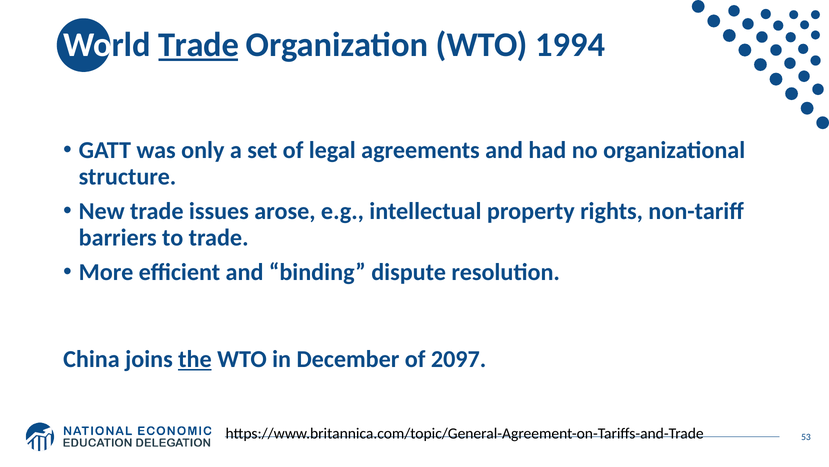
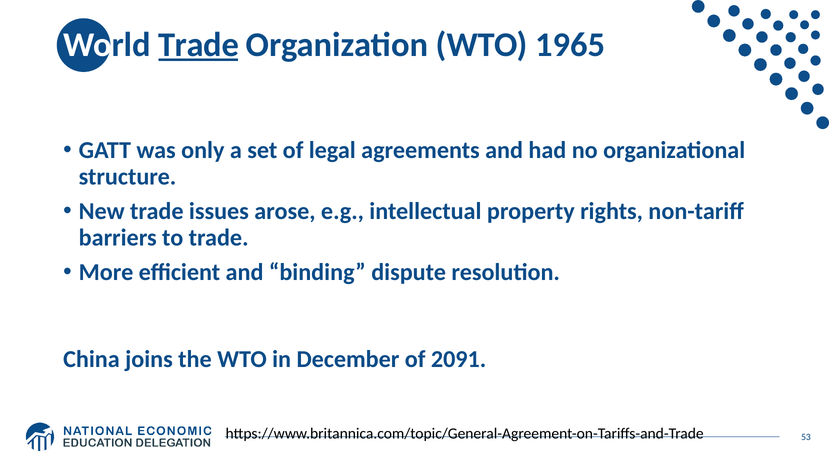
1994: 1994 -> 1965 (570, 45)
the underline: present -> none (195, 359)
2097: 2097 -> 2091 (459, 359)
